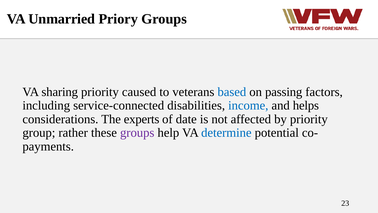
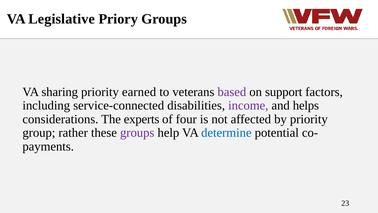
Unmarried: Unmarried -> Legislative (62, 19)
caused: caused -> earned (139, 92)
based colour: blue -> purple (232, 92)
passing: passing -> support (284, 92)
income colour: blue -> purple (248, 105)
date: date -> four (186, 119)
